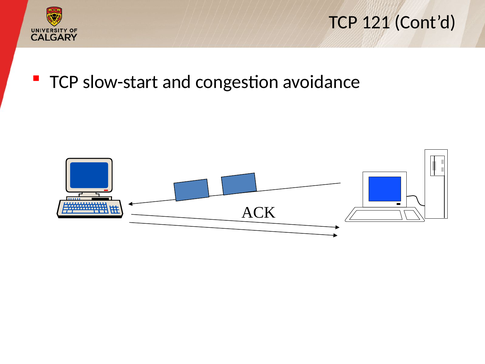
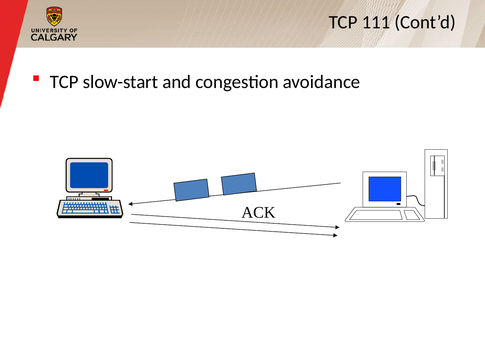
121: 121 -> 111 (376, 22)
